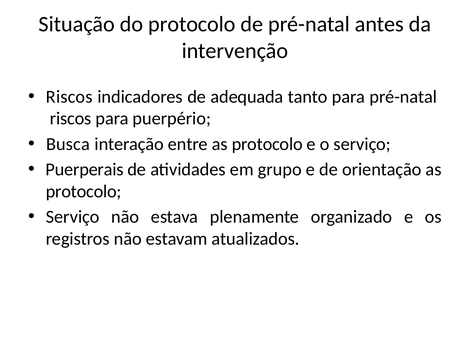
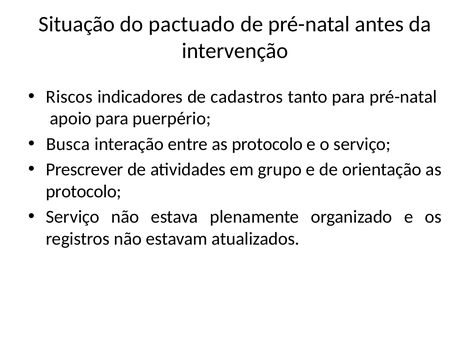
do protocolo: protocolo -> pactuado (192, 24)
adequada: adequada -> cadastros (247, 97)
riscos: riscos -> apoio (71, 119)
Puerperais: Puerperais -> Prescrever (85, 170)
